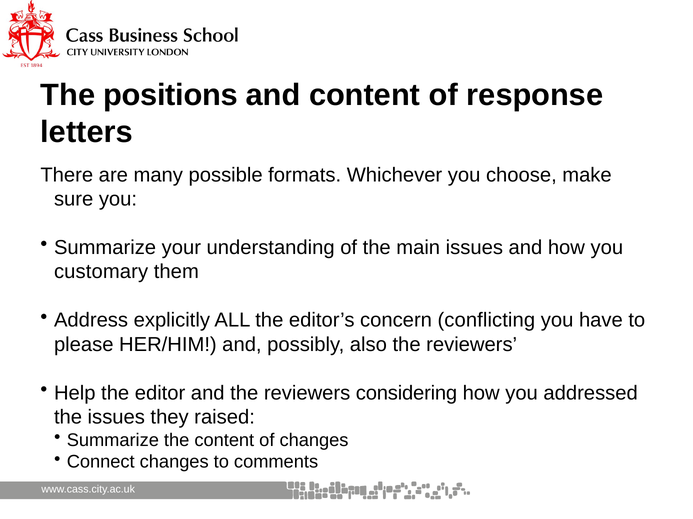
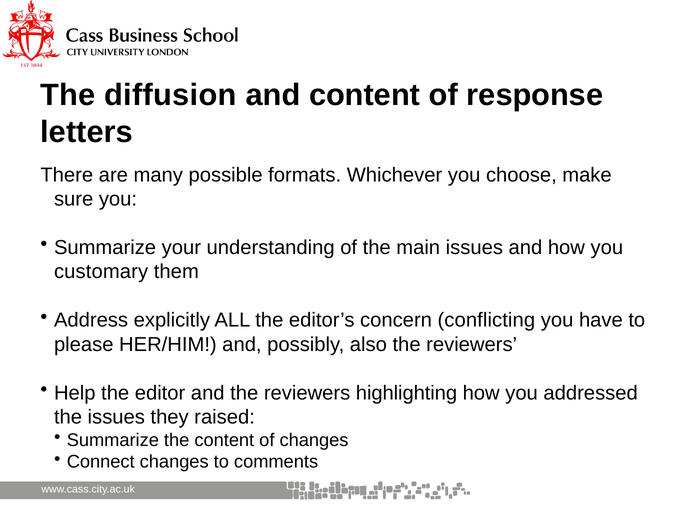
positions: positions -> diffusion (170, 95)
considering: considering -> highlighting (406, 393)
